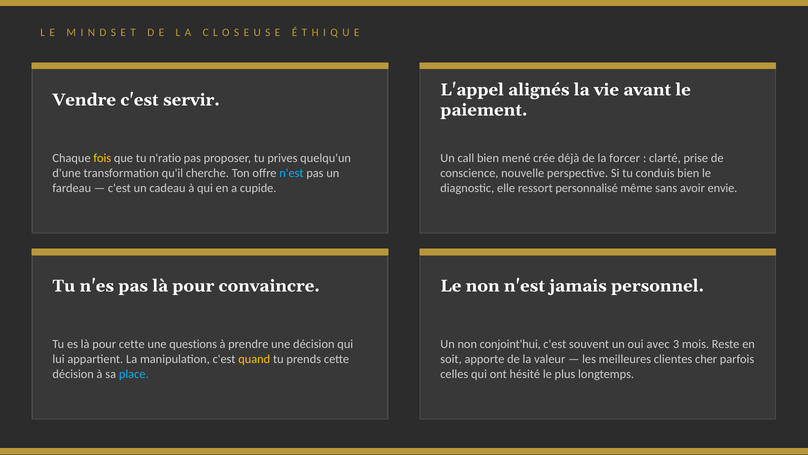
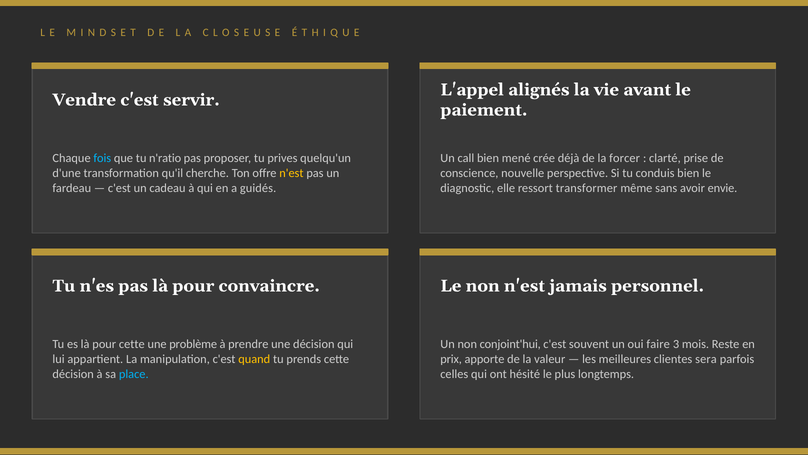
fois colour: yellow -> light blue (102, 158)
n'est colour: light blue -> yellow (291, 173)
cupide: cupide -> guidés (258, 188)
personnalisé: personnalisé -> transformer (586, 188)
questions: questions -> problème (193, 344)
avec: avec -> faire (658, 344)
soit: soit -> prix (451, 359)
cher: cher -> sera (706, 359)
